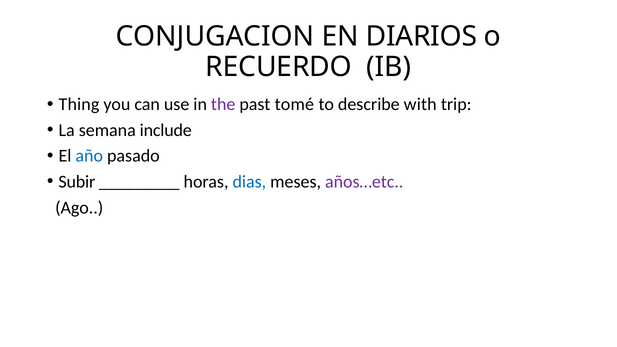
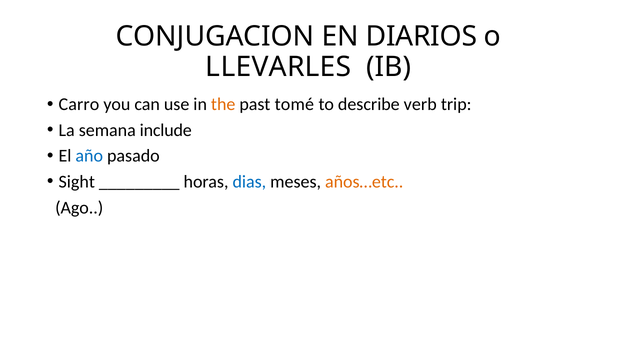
RECUERDO: RECUERDO -> LLEVARLES (278, 67)
Thing: Thing -> Carro (79, 104)
the colour: purple -> orange (223, 104)
with: with -> verb (420, 104)
Subir: Subir -> Sight (77, 182)
años…etc colour: purple -> orange (364, 182)
